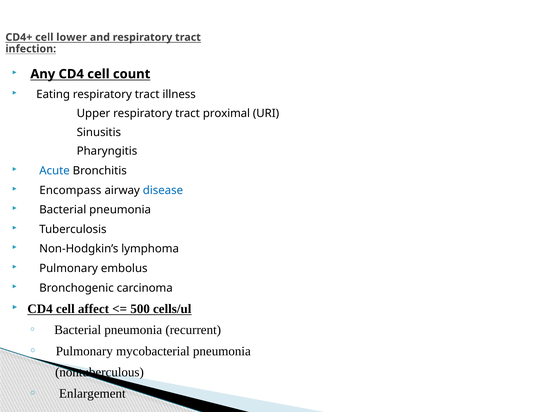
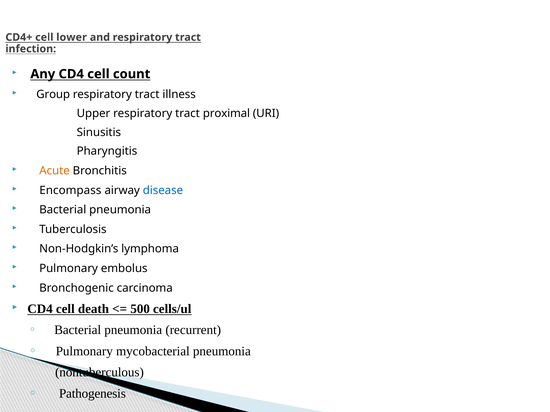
Eating: Eating -> Group (53, 94)
Acute colour: blue -> orange (55, 171)
affect: affect -> death (93, 309)
Enlargement: Enlargement -> Pathogenesis (92, 394)
